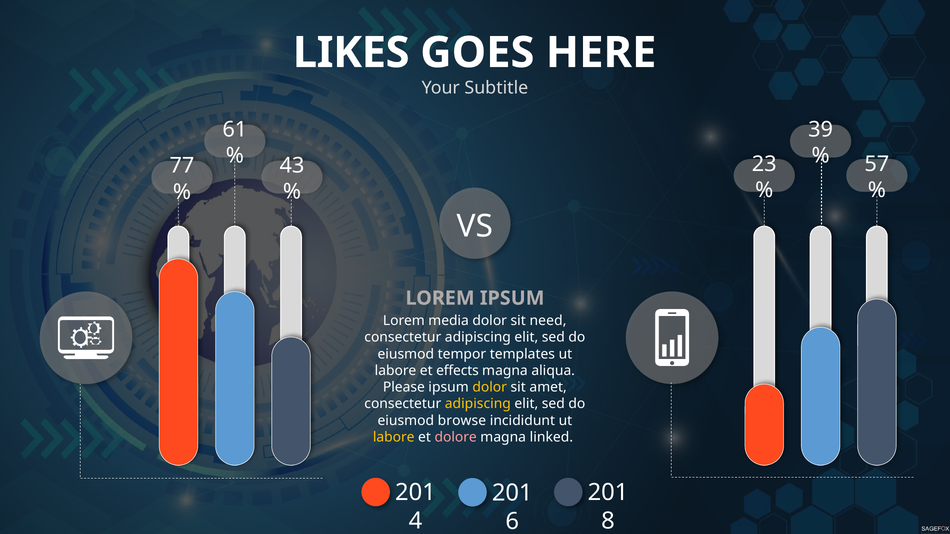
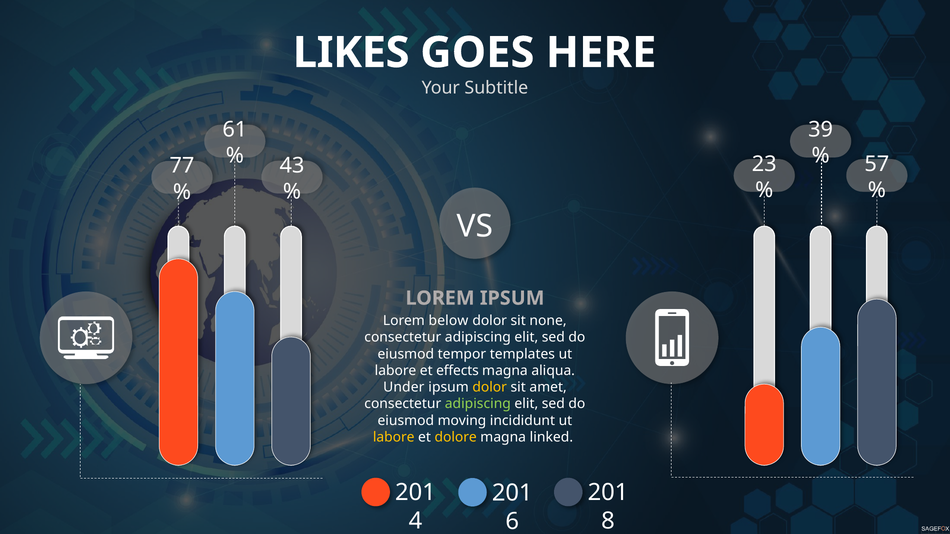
media: media -> below (448, 321)
need: need -> none (548, 321)
Please: Please -> Under (404, 387)
adipiscing colour: yellow -> light green (478, 404)
browse: browse -> moving (462, 421)
dolore colour: pink -> yellow (456, 437)
